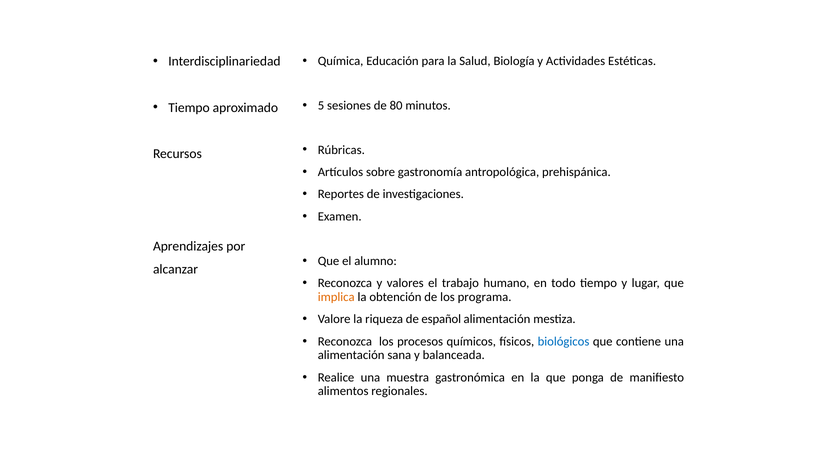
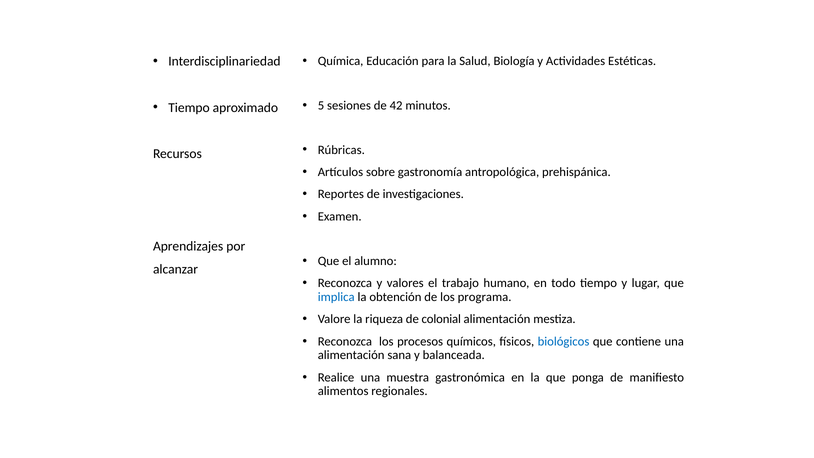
80: 80 -> 42 (396, 105)
implica colour: orange -> blue (336, 297)
español: español -> colonial (441, 319)
